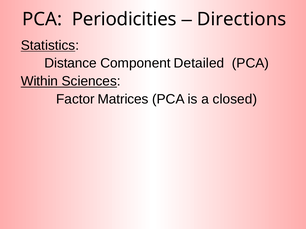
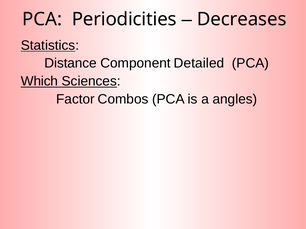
Directions: Directions -> Decreases (242, 19)
Within: Within -> Which (39, 81)
Matrices: Matrices -> Combos (123, 99)
closed: closed -> angles (235, 99)
